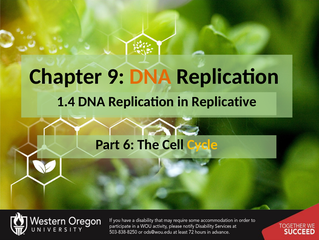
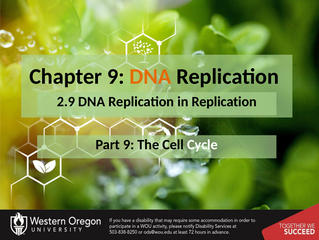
1.4: 1.4 -> 2.9 (66, 101)
in Replicative: Replicative -> Replication (224, 101)
Part 6: 6 -> 9 (129, 144)
Cycle colour: yellow -> white (202, 144)
